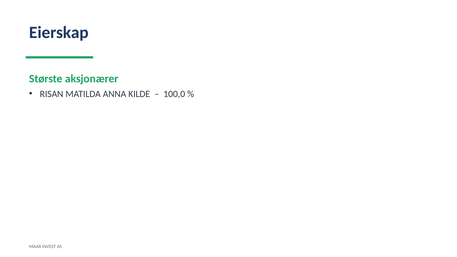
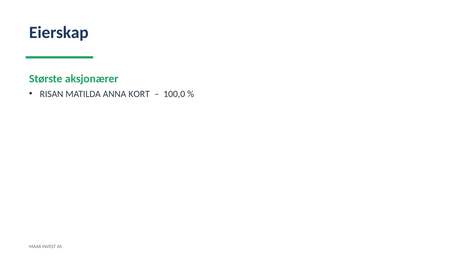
KILDE: KILDE -> KORT (139, 94)
